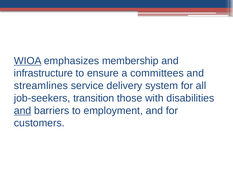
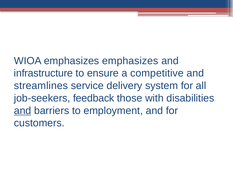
WIOA underline: present -> none (28, 61)
emphasizes membership: membership -> emphasizes (130, 61)
committees: committees -> competitive (157, 73)
transition: transition -> feedback (94, 98)
